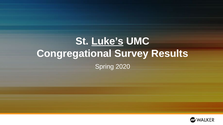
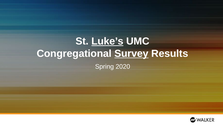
Survey underline: none -> present (131, 54)
